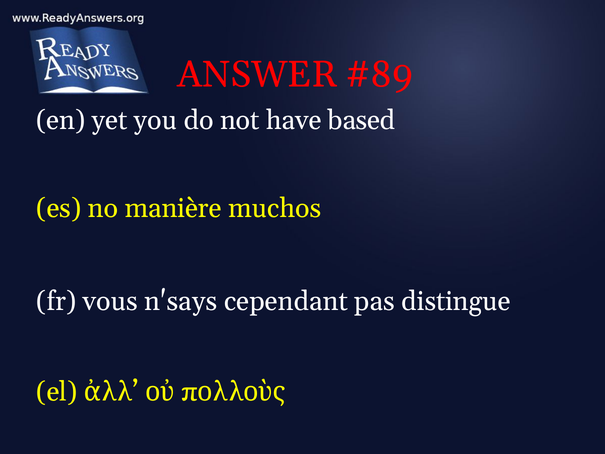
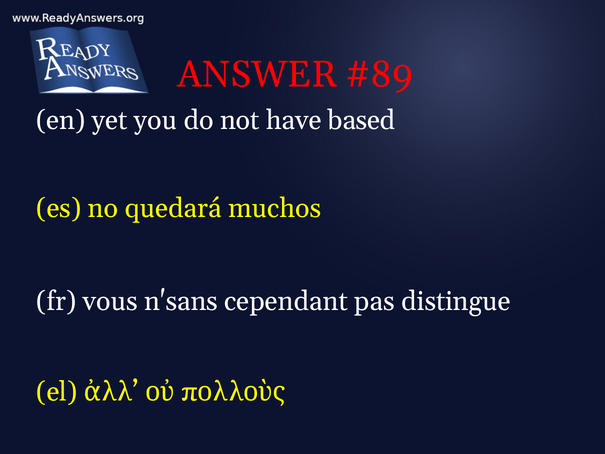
manière: manière -> quedará (173, 208)
n'says: n'says -> n'sans (181, 301)
